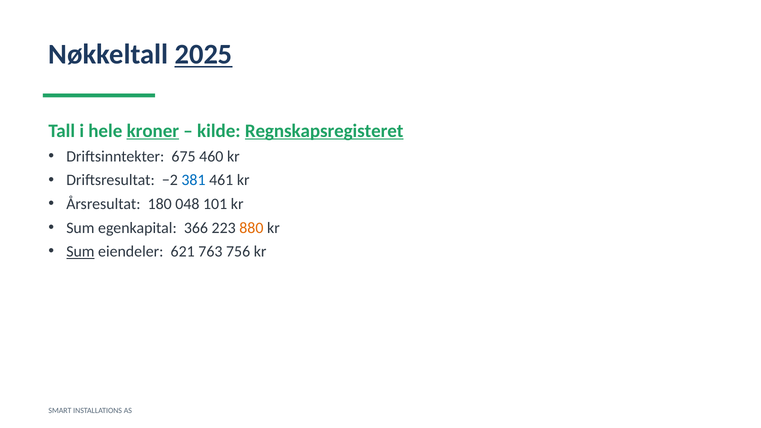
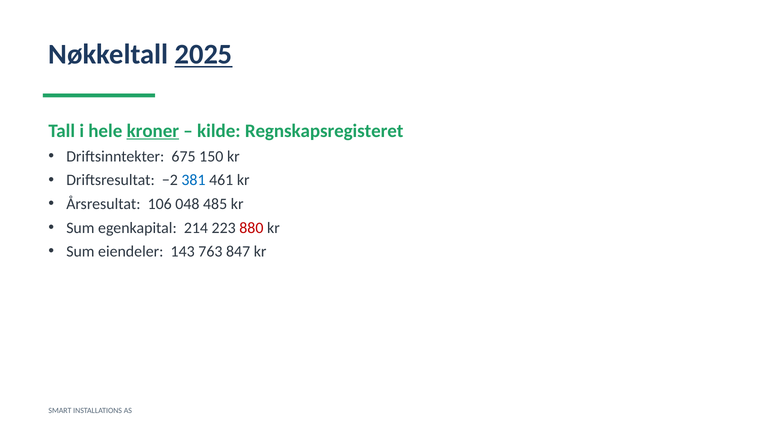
Regnskapsregisteret underline: present -> none (324, 131)
460: 460 -> 150 (211, 156)
180: 180 -> 106 (160, 204)
101: 101 -> 485 (215, 204)
366: 366 -> 214 (196, 228)
880 colour: orange -> red (251, 228)
Sum underline: present -> none (80, 252)
621: 621 -> 143 (183, 252)
756: 756 -> 847 (238, 252)
